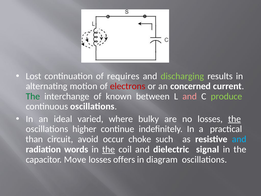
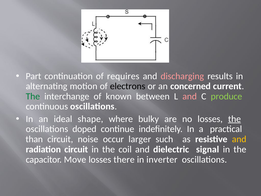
Lost: Lost -> Part (33, 76)
discharging colour: light green -> pink (182, 76)
electrons colour: red -> black (128, 86)
varied: varied -> shape (90, 119)
higher: higher -> doped (84, 129)
avoid: avoid -> noise (88, 139)
choke: choke -> larger (140, 139)
and colour: light blue -> yellow (239, 139)
radiation words: words -> circuit (76, 149)
the underline: present -> none (109, 149)
offers: offers -> there (124, 159)
diagram: diagram -> inverter (162, 159)
